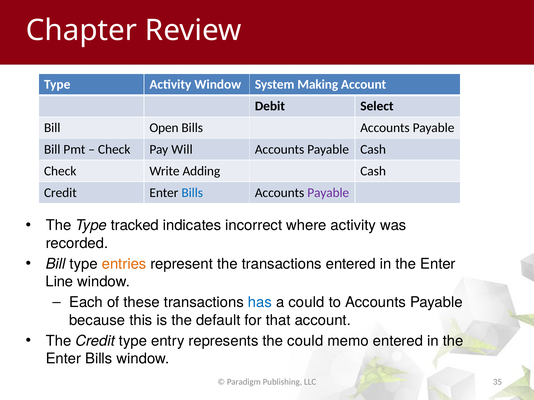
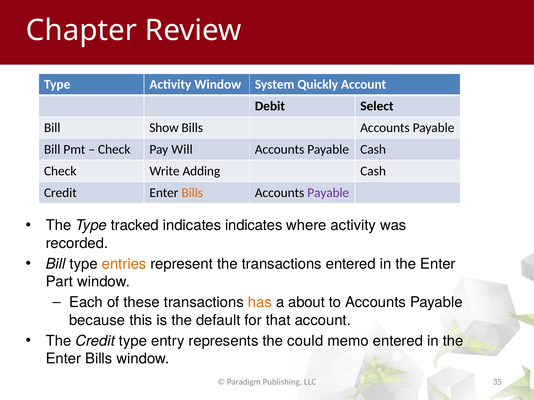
Making: Making -> Quickly (318, 85)
Open: Open -> Show (164, 128)
Bills colour: blue -> orange (192, 193)
indicates incorrect: incorrect -> indicates (254, 226)
Line: Line -> Part (59, 282)
has colour: blue -> orange (260, 303)
a could: could -> about (307, 303)
